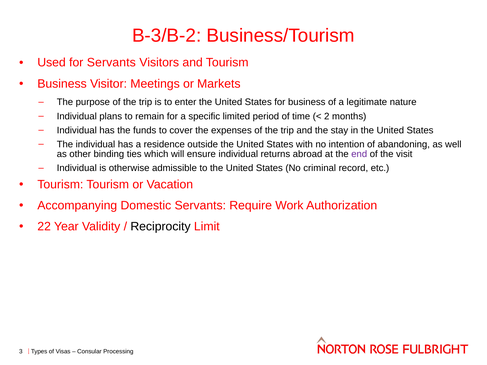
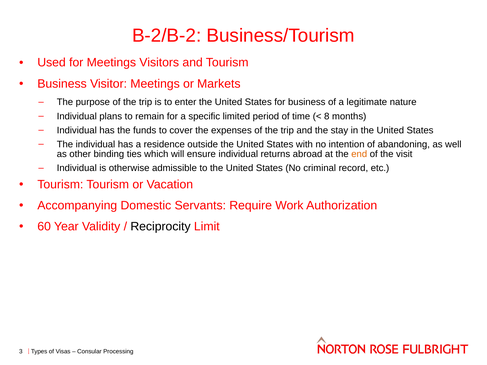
B-3/B-2: B-3/B-2 -> B-2/B-2 (167, 36)
for Servants: Servants -> Meetings (111, 63)
2: 2 -> 8 (327, 116)
end colour: purple -> orange (359, 154)
22: 22 -> 60 (44, 227)
